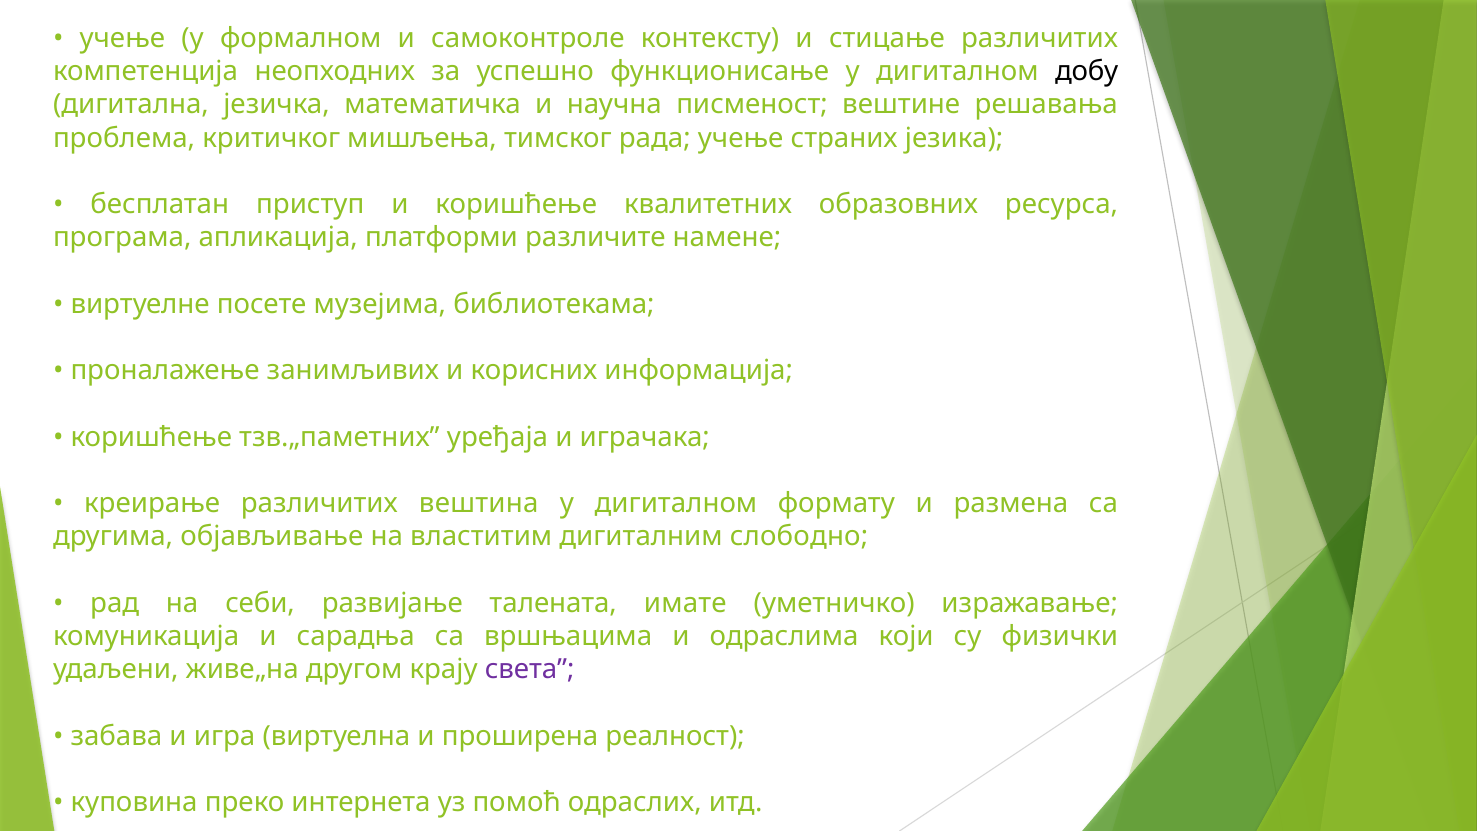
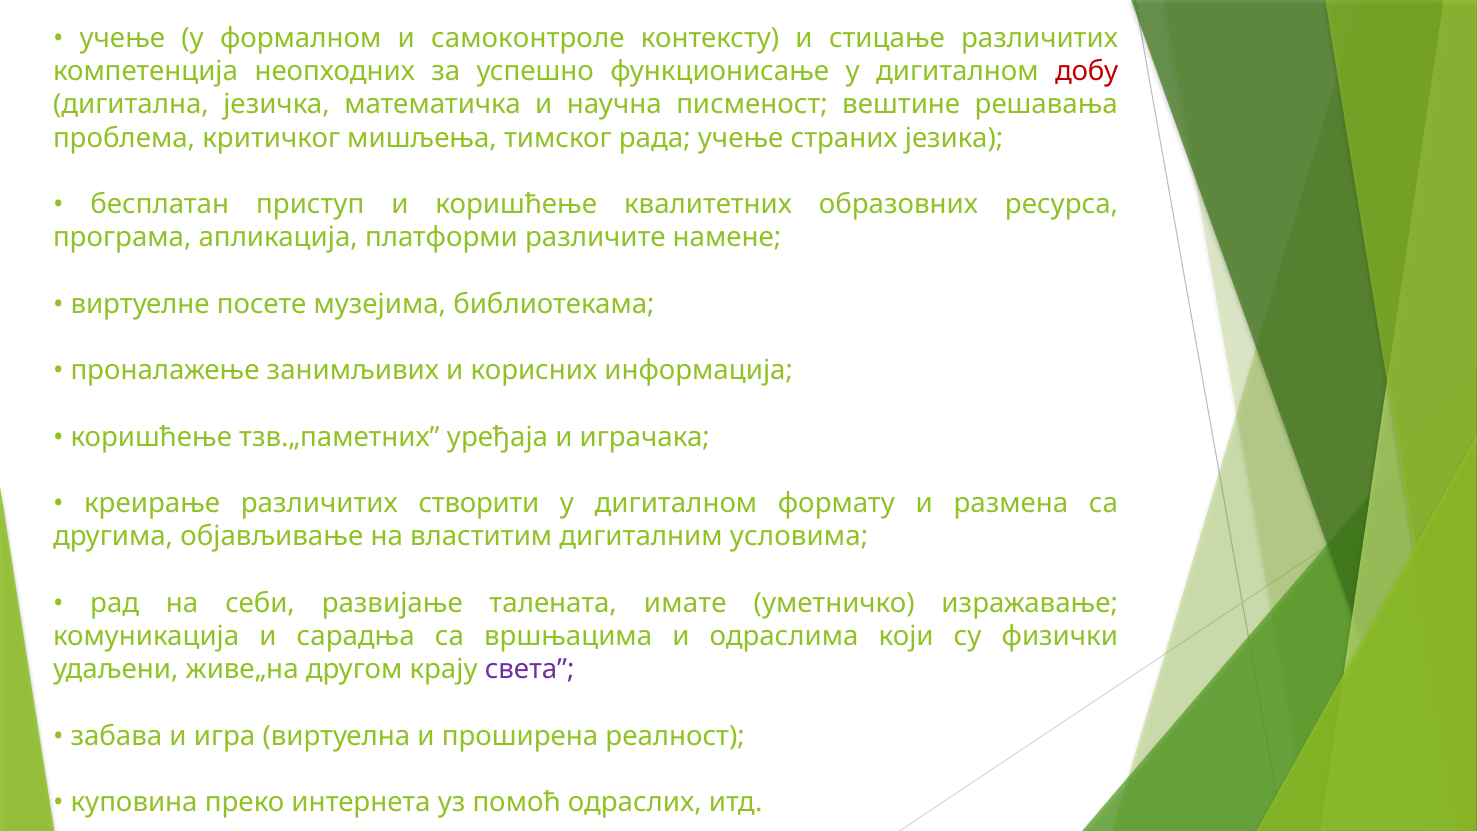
добу colour: black -> red (1087, 71)
вештина: вештина -> створити (479, 503)
слободно: слободно -> условима (799, 537)
